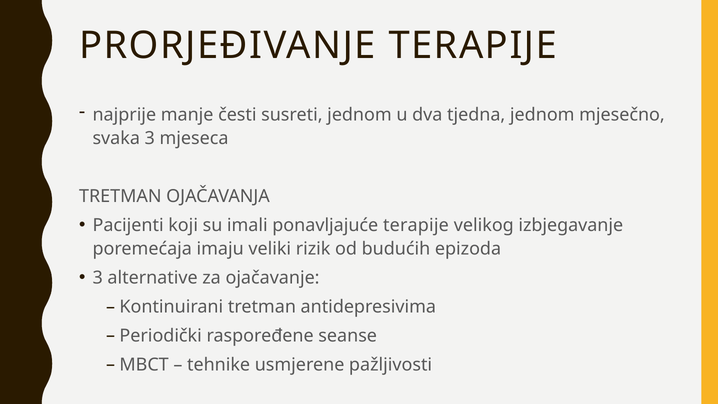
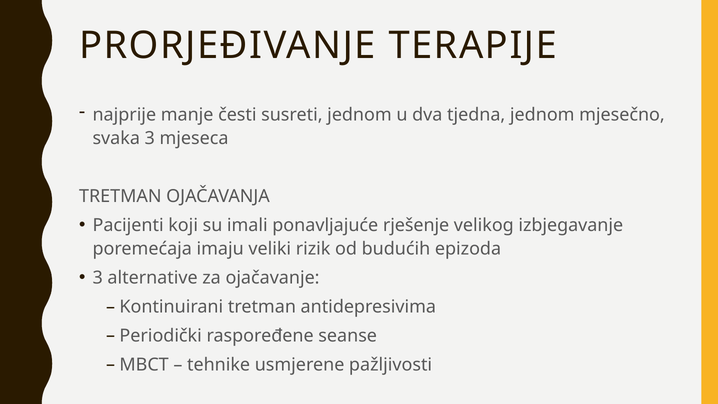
ponavljajuće terapije: terapije -> rješenje (416, 225)
